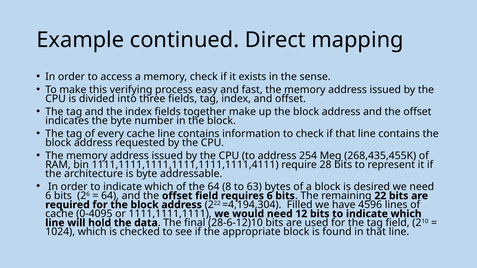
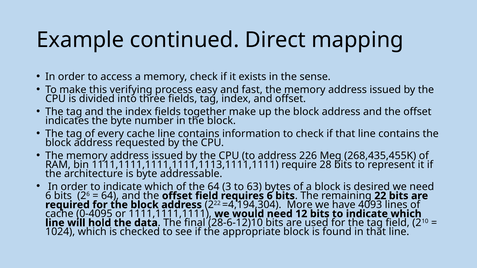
254: 254 -> 226 (308, 156)
1111,1111,1111,1111,1111,1111,4111: 1111,1111,1111,1111,1111,1111,4111 -> 1111,1111,1111,1111,1113,1111,1111 (185, 165)
8: 8 -> 3 (227, 187)
Filled: Filled -> More (300, 205)
4596: 4596 -> 4093 (370, 205)
